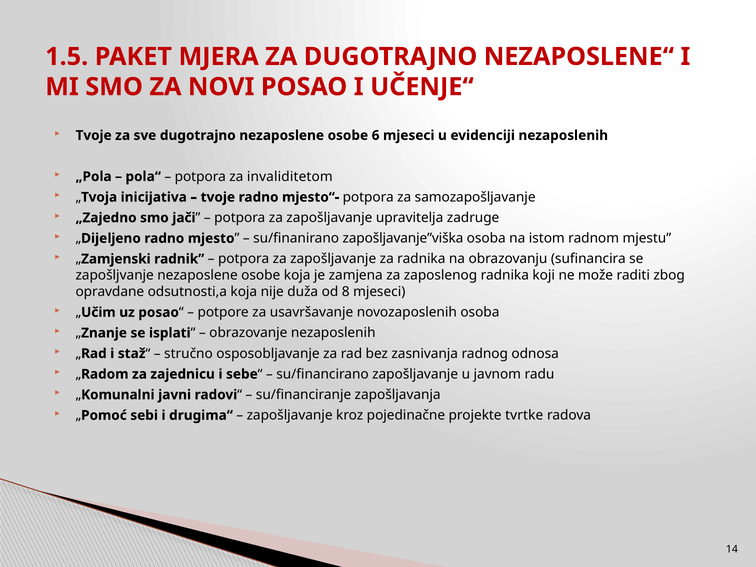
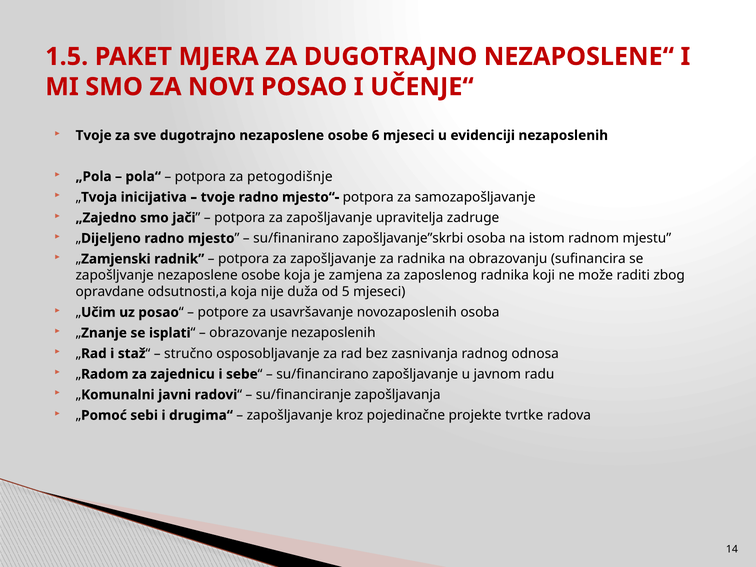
invaliditetom: invaliditetom -> petogodišnje (290, 177)
zapošljavanje”viška: zapošljavanje”viška -> zapošljavanje”skrbi (403, 238)
8: 8 -> 5 (346, 292)
